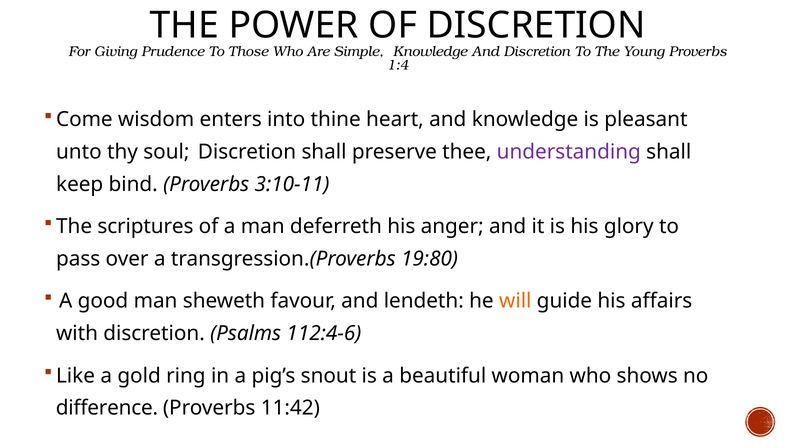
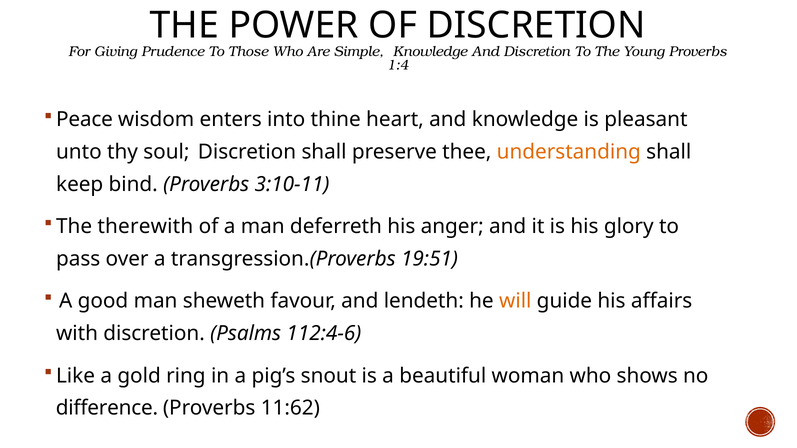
Come: Come -> Peace (84, 120)
understanding colour: purple -> orange (569, 152)
scriptures: scriptures -> therewith (145, 227)
19:80: 19:80 -> 19:51 (430, 259)
11:42: 11:42 -> 11:62 (290, 408)
